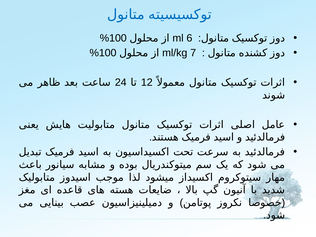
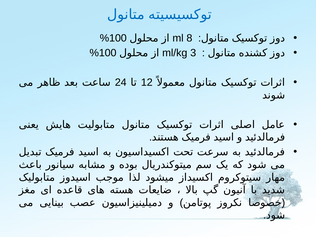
6: 6 -> 8 (189, 38)
7: 7 -> 3 (193, 53)
